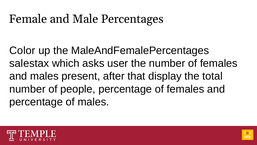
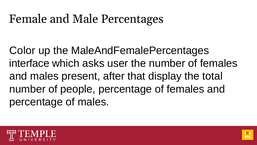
salestax: salestax -> interface (29, 63)
